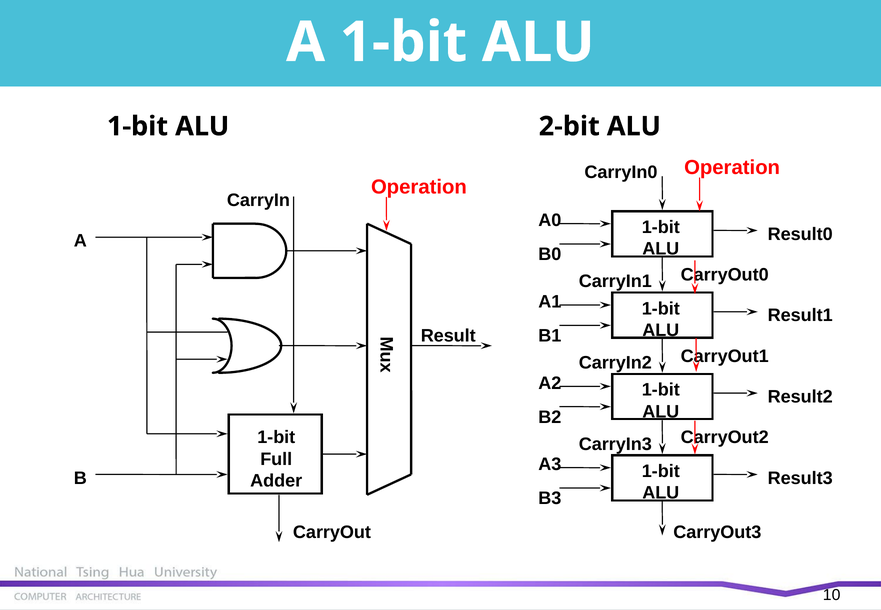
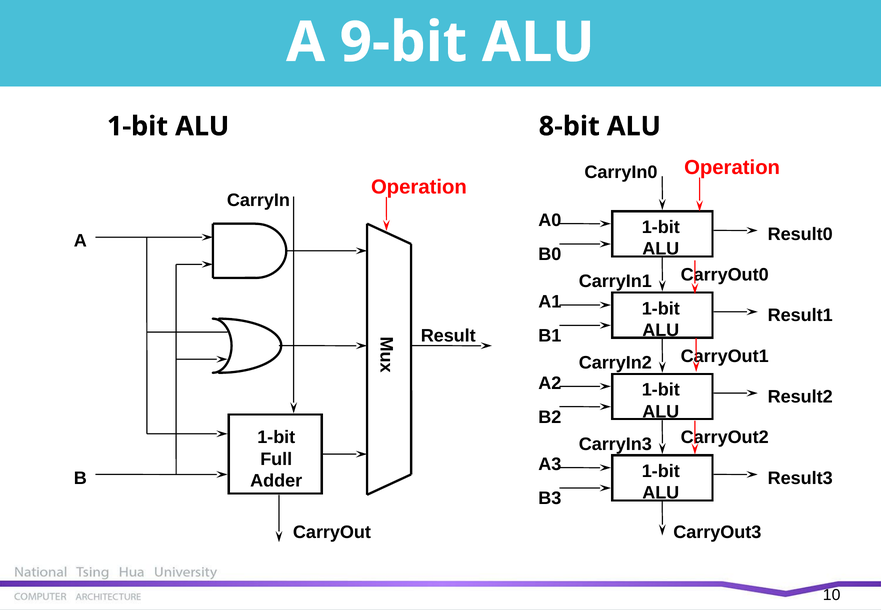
A 1-bit: 1-bit -> 9-bit (403, 42)
2-bit: 2-bit -> 8-bit (569, 126)
